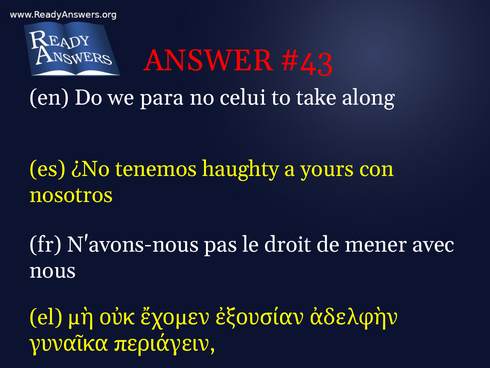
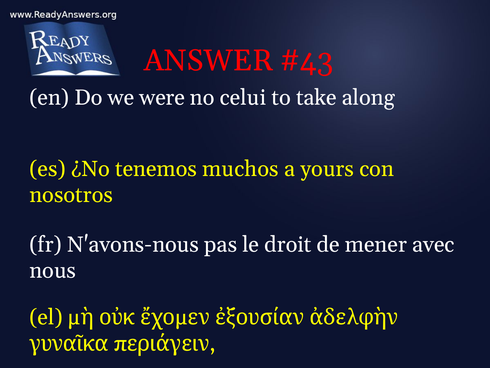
para: para -> were (162, 98)
haughty: haughty -> muchos (240, 169)
